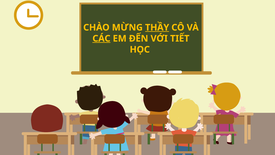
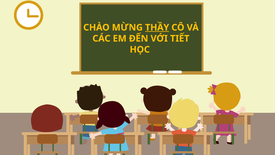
CÁC underline: present -> none (101, 38)
